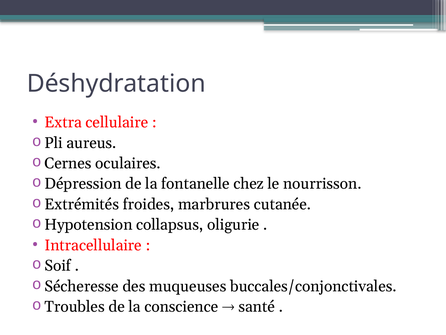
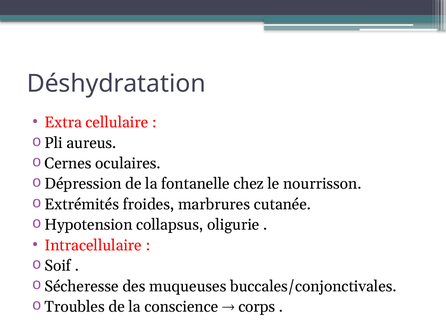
santé: santé -> corps (257, 306)
